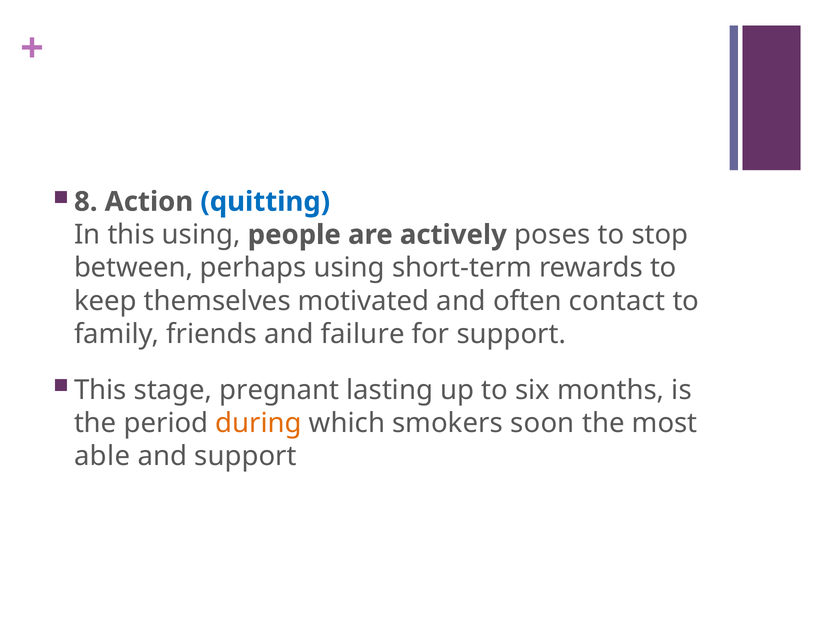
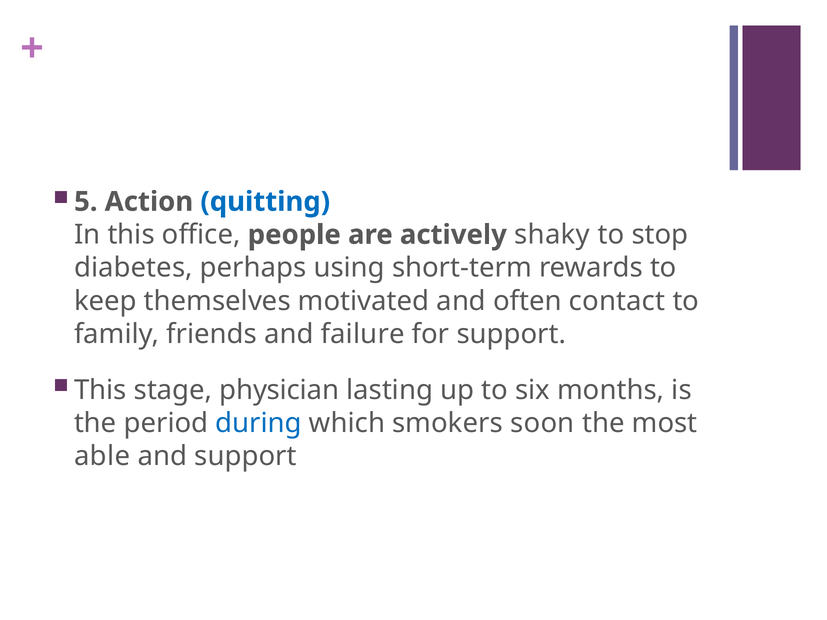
8: 8 -> 5 (86, 202)
this using: using -> office (201, 235)
poses: poses -> shaky (552, 235)
between: between -> diabetes (133, 268)
pregnant: pregnant -> physician (279, 390)
during colour: orange -> blue (259, 423)
